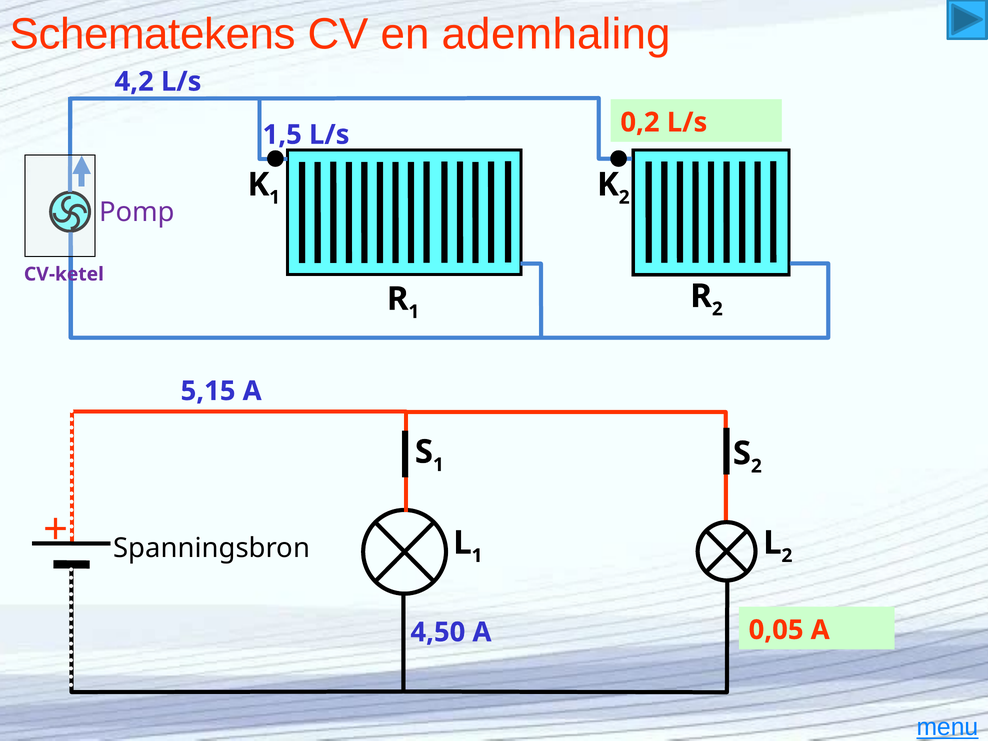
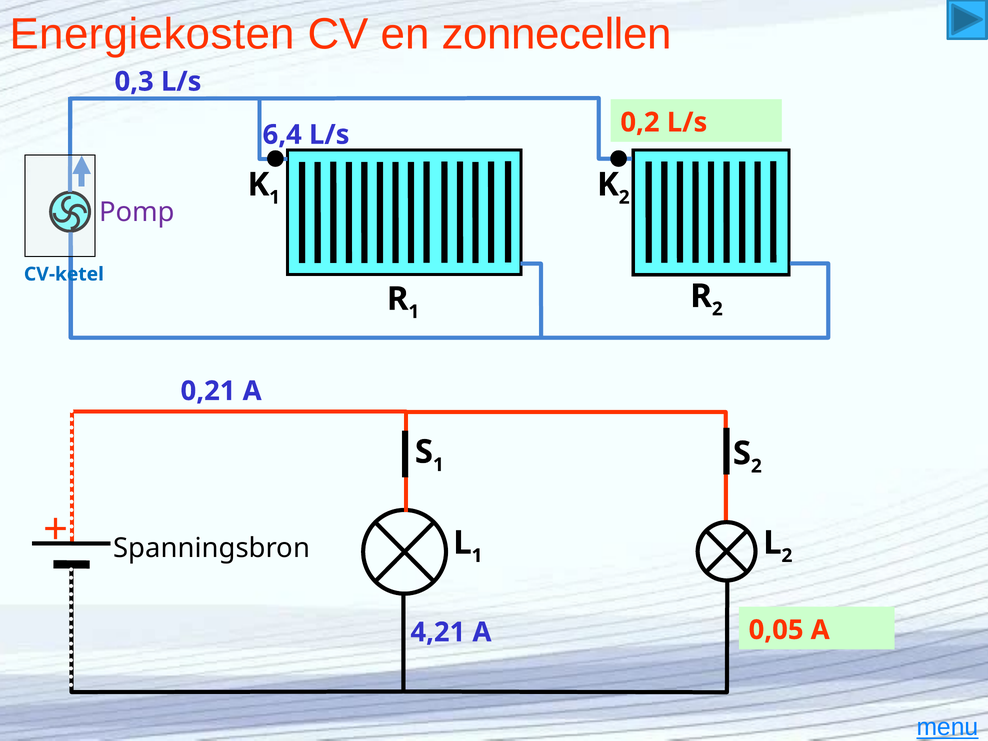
Schematekens: Schematekens -> Energiekosten (152, 34)
ademhaling: ademhaling -> zonnecellen (557, 34)
4,2: 4,2 -> 0,3 (134, 82)
1,5: 1,5 -> 6,4 (282, 135)
CV-ketel colour: purple -> blue (64, 274)
5,15: 5,15 -> 0,21 (208, 391)
4,50: 4,50 -> 4,21 (438, 632)
